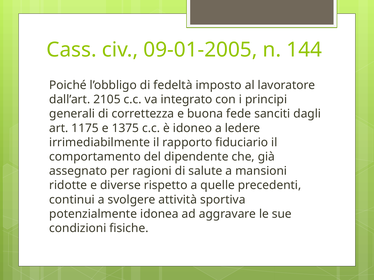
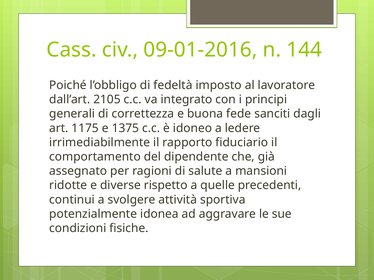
09-01-2005: 09-01-2005 -> 09-01-2016 (200, 50)
